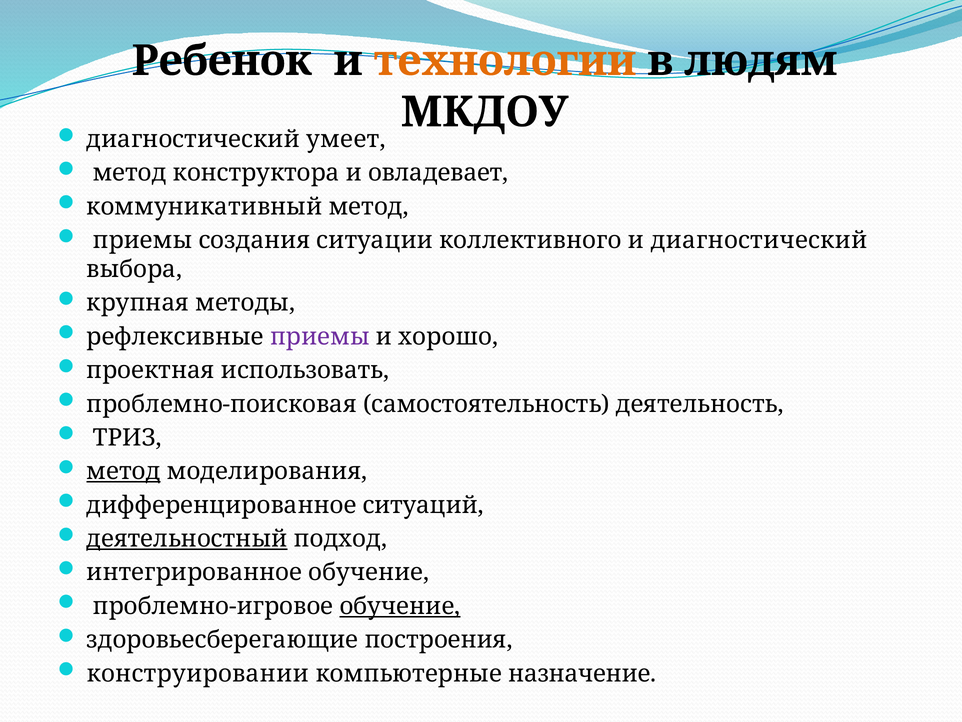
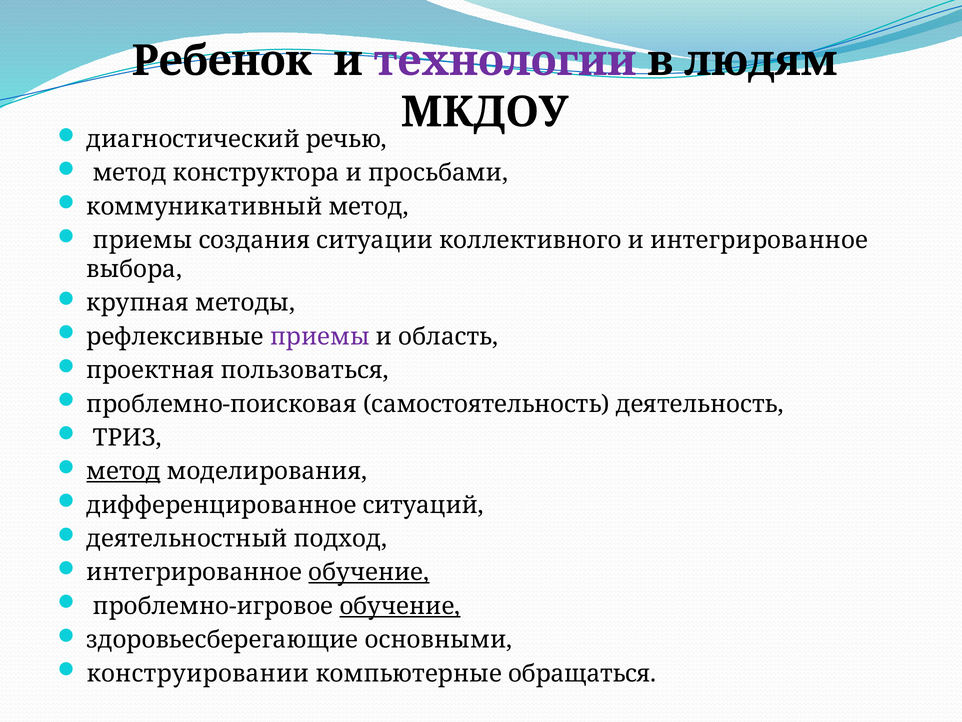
технологии colour: orange -> purple (505, 61)
умеет: умеет -> речью (346, 139)
овладевает: овладевает -> просьбами (438, 173)
и диагностический: диагностический -> интегрированное (759, 240)
хорошо: хорошо -> область (448, 336)
использовать: использовать -> пользоваться (305, 370)
деятельностный underline: present -> none (187, 538)
обучение underline: none -> present (369, 572)
построения: построения -> основными (439, 639)
назначение: назначение -> обращаться (582, 673)
